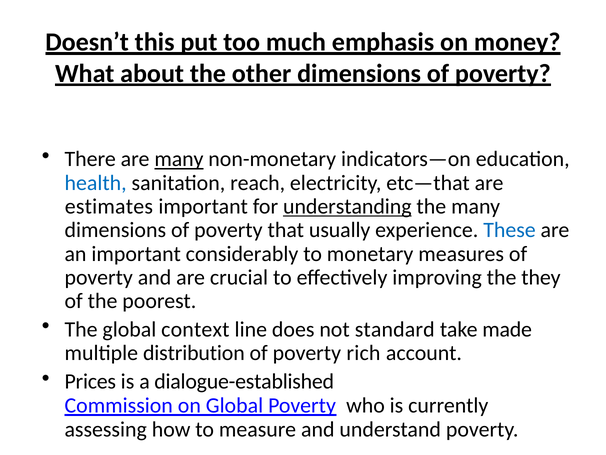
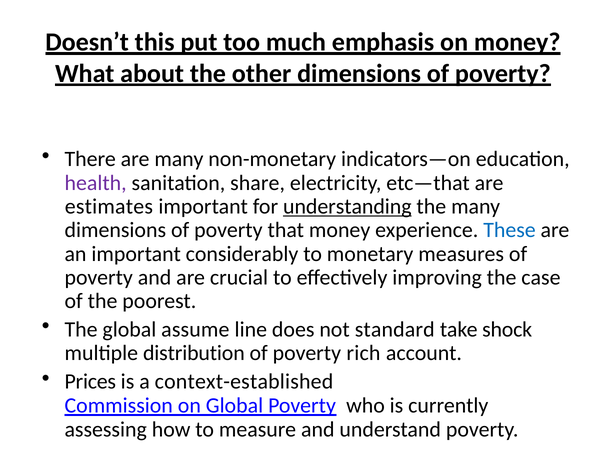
many underline: present -> none (179, 159)
health colour: blue -> purple (96, 183)
reach: reach -> share (258, 183)
that usually: usually -> money (340, 230)
they: they -> case (541, 277)
context: context -> assume (195, 329)
made: made -> shock (507, 329)
dialogue-established: dialogue-established -> context-established (244, 381)
